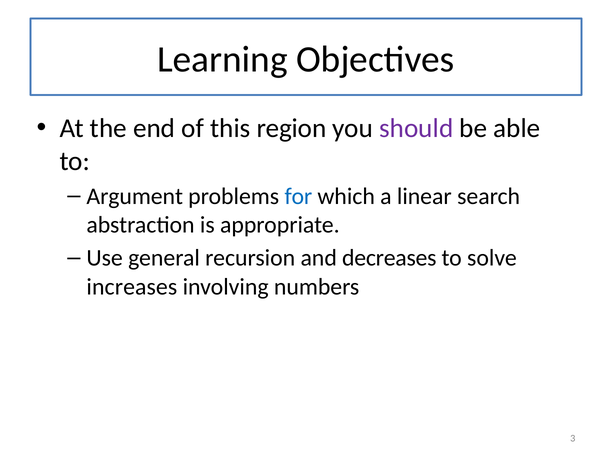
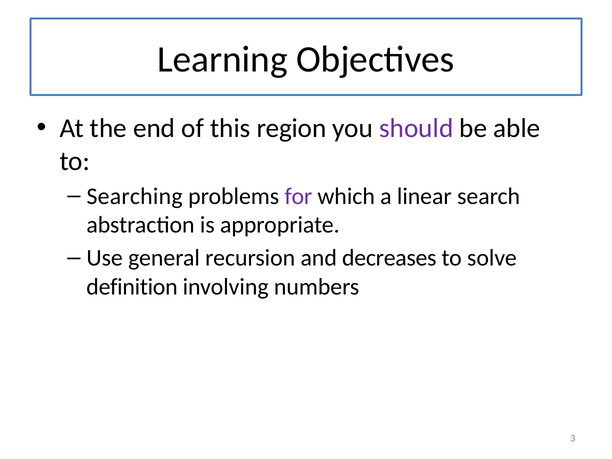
Argument: Argument -> Searching (135, 196)
for colour: blue -> purple (298, 196)
increases: increases -> definition (132, 287)
